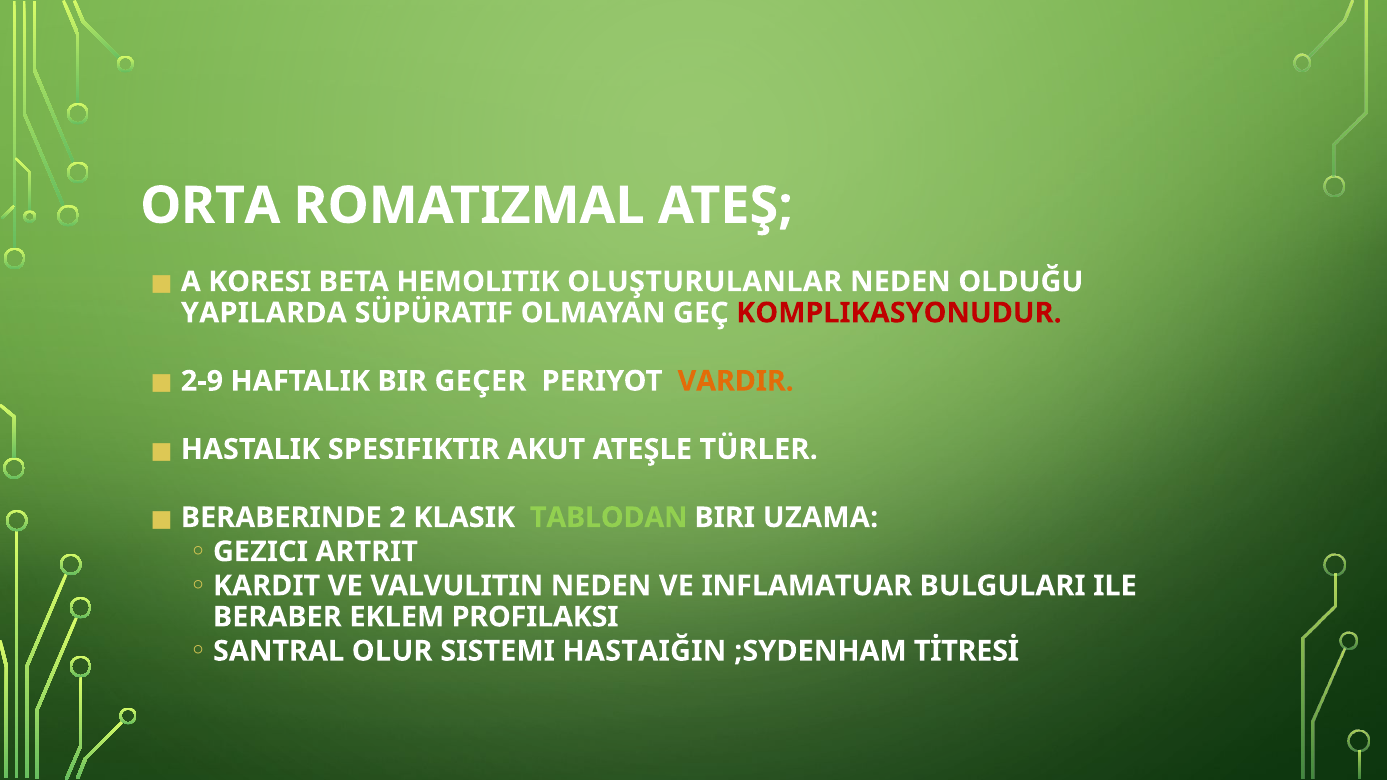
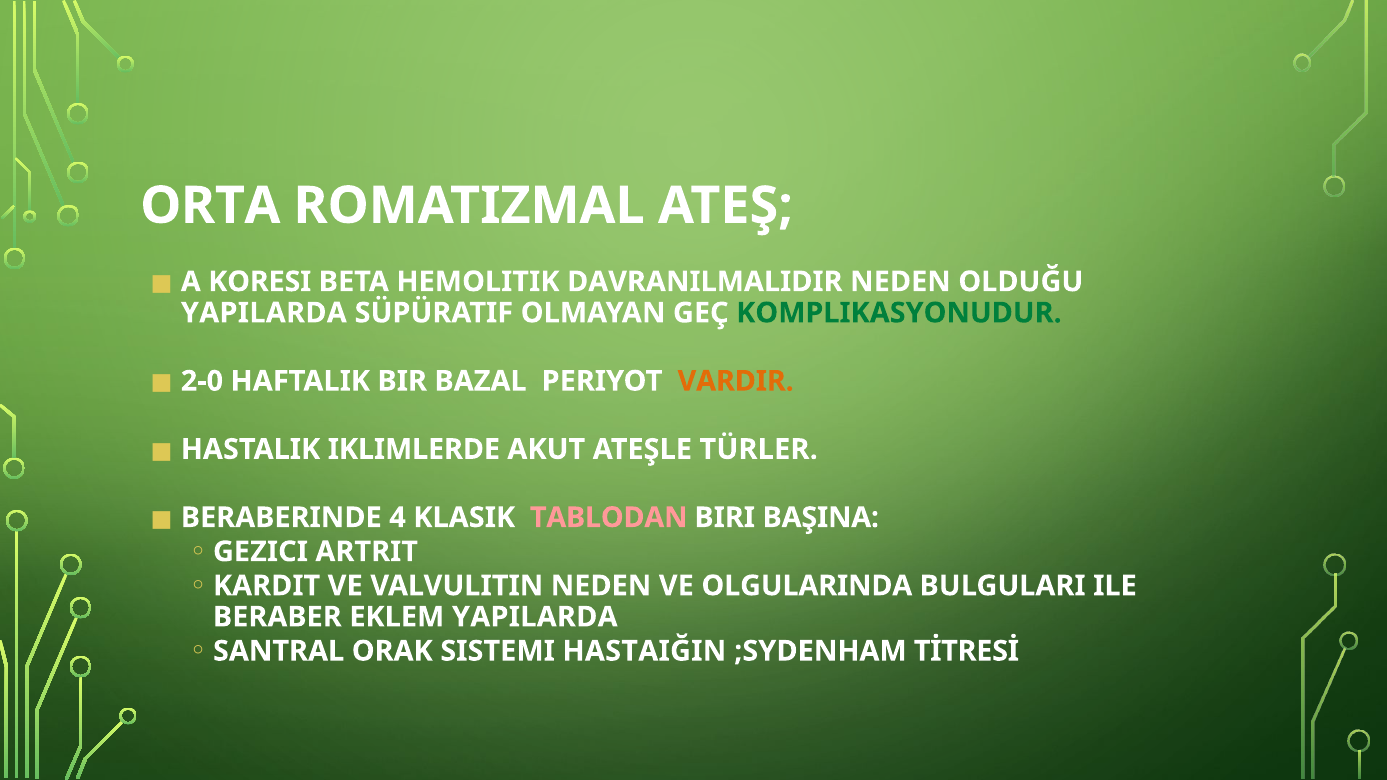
OLUŞTURULANLAR: OLUŞTURULANLAR -> DAVRANILMALIDIR (705, 282)
KOMPLIKASYONUDUR colour: red -> green (899, 313)
2-9: 2-9 -> 2-0 (202, 381)
GEÇER: GEÇER -> BAZAL (481, 381)
SPESIFIKTIR: SPESIFIKTIR -> IKLIMLERDE (414, 449)
2: 2 -> 4 (398, 518)
TABLODAN colour: light green -> pink (609, 518)
UZAMA: UZAMA -> BAŞINA (821, 518)
INFLAMATUAR: INFLAMATUAR -> OLGULARINDA (807, 586)
EKLEM PROFILAKSI: PROFILAKSI -> YAPILARDA (535, 617)
OLUR: OLUR -> ORAK (392, 651)
